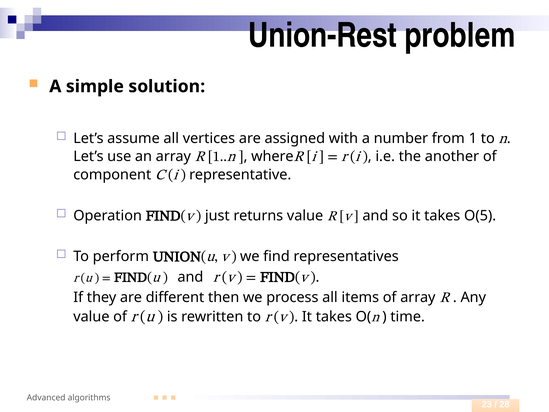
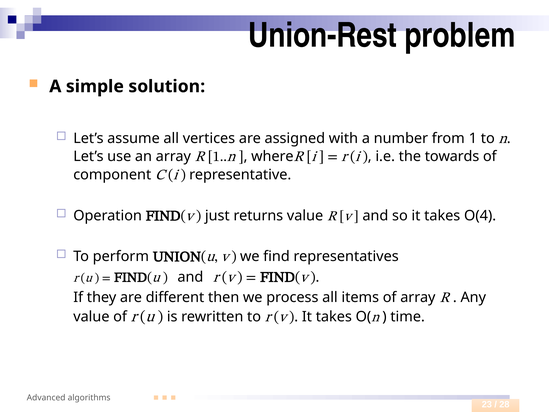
another: another -> towards (452, 156)
O(5: O(5 -> O(4 (480, 216)
